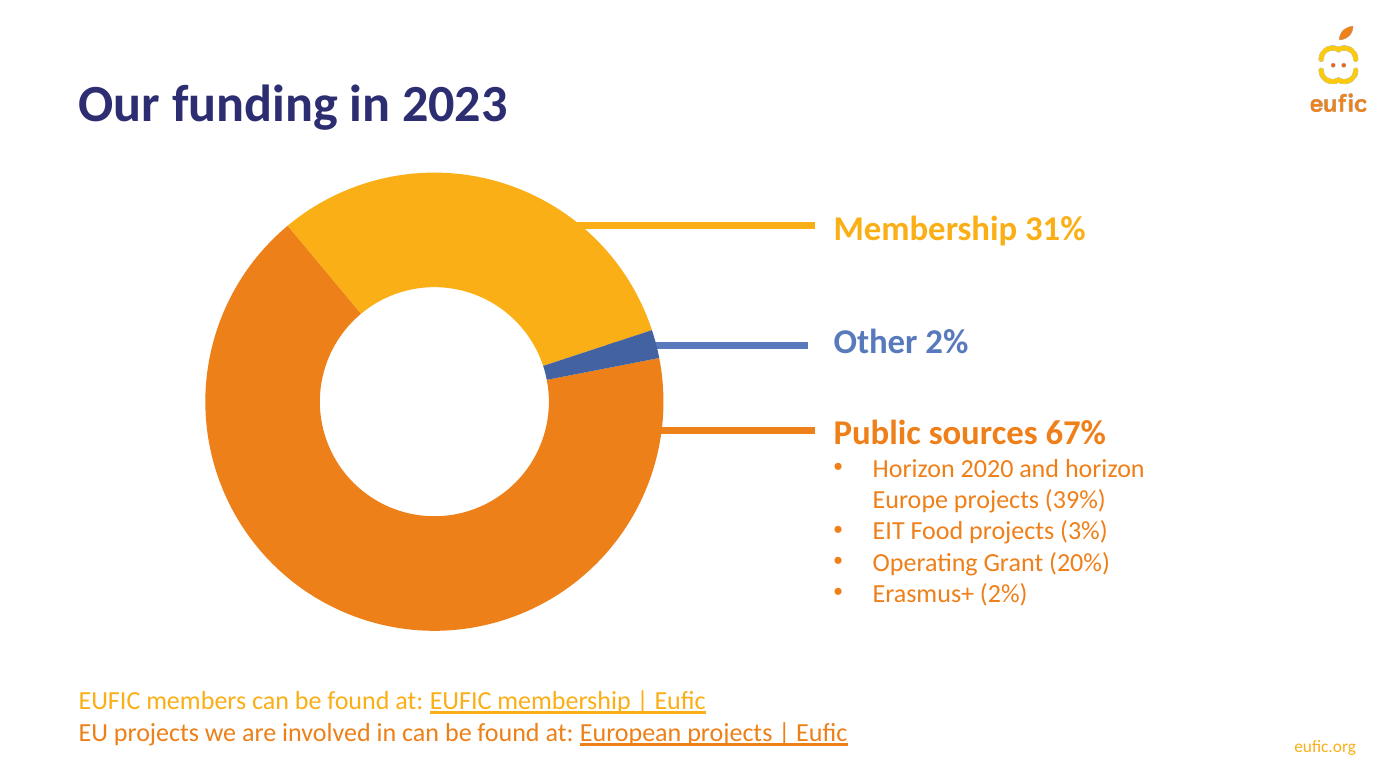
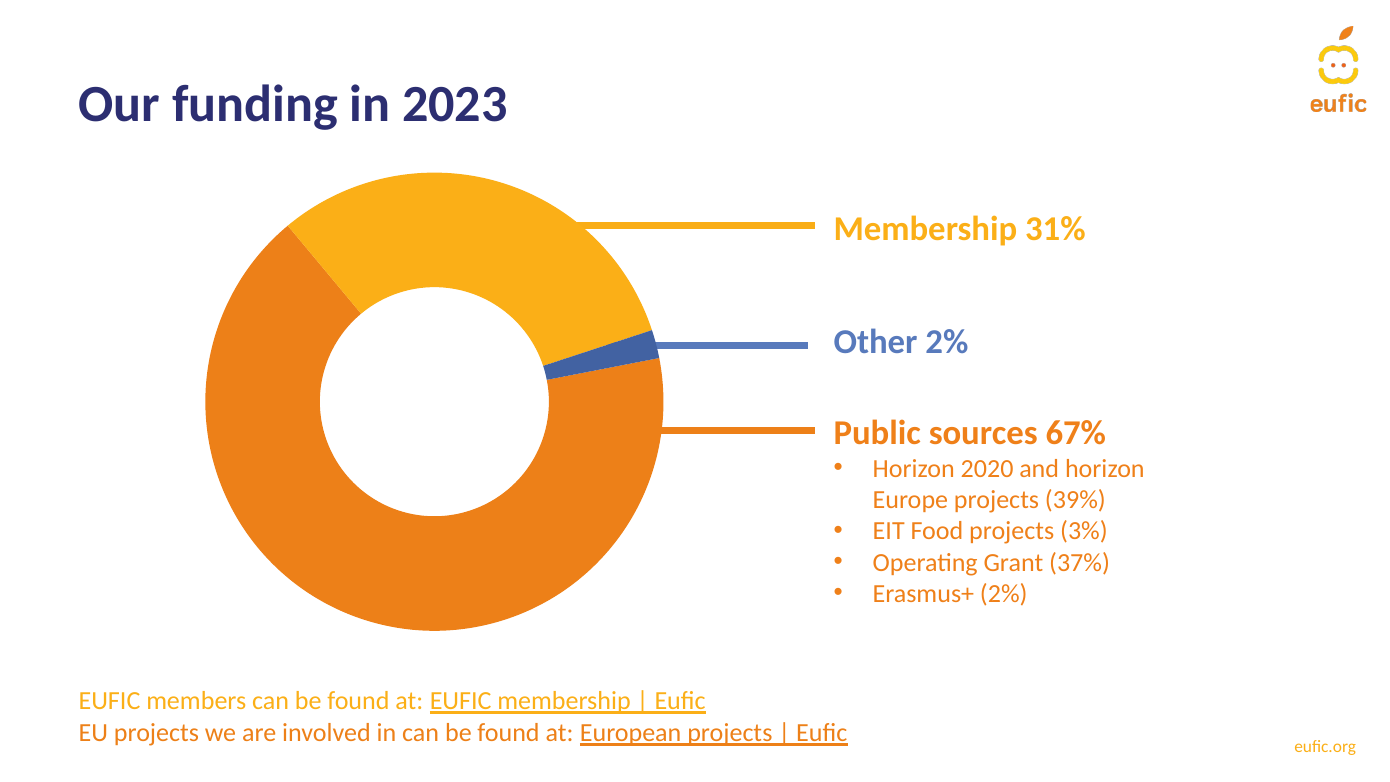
20%: 20% -> 37% (1080, 562)
